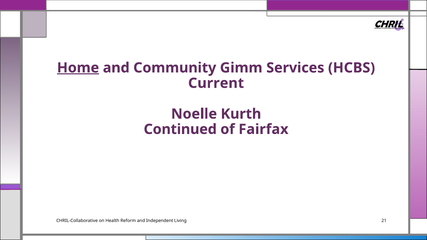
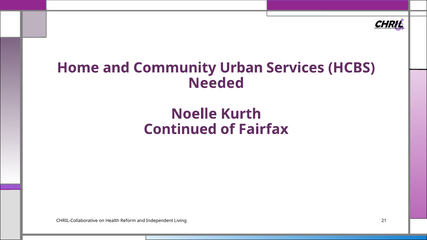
Home underline: present -> none (78, 68)
Gimm: Gimm -> Urban (241, 68)
Current: Current -> Needed (216, 83)
